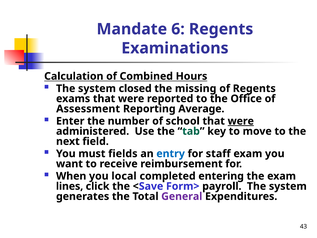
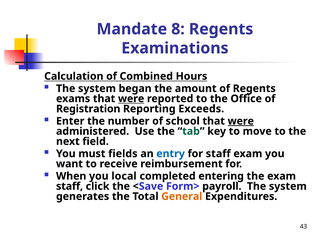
6: 6 -> 8 (178, 29)
closed: closed -> began (135, 88)
missing: missing -> amount (196, 88)
were underline: none -> present (131, 99)
Assessment: Assessment -> Registration (88, 109)
Average: Average -> Exceeds (201, 109)
lines: lines -> staff (70, 186)
General colour: purple -> orange (182, 196)
